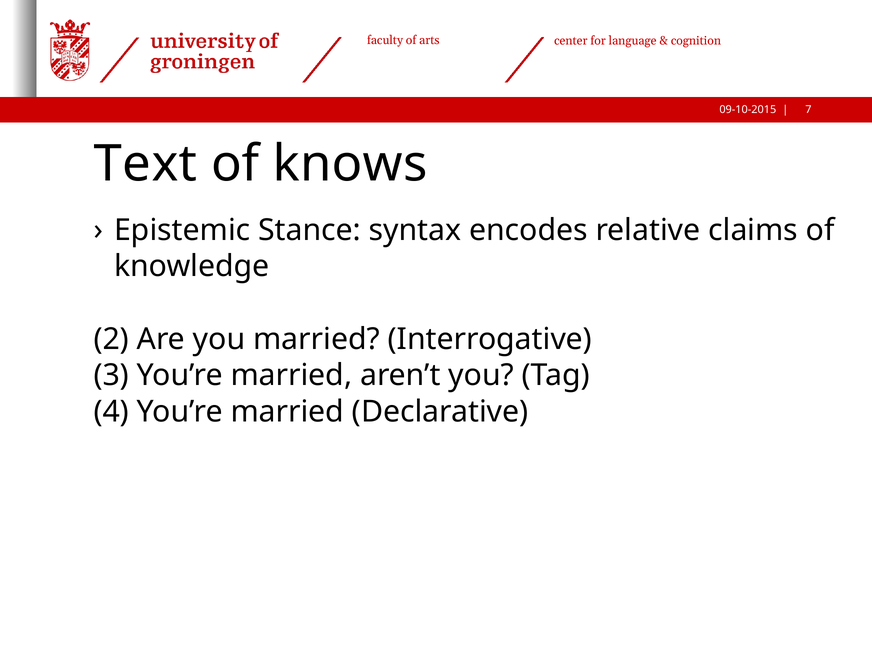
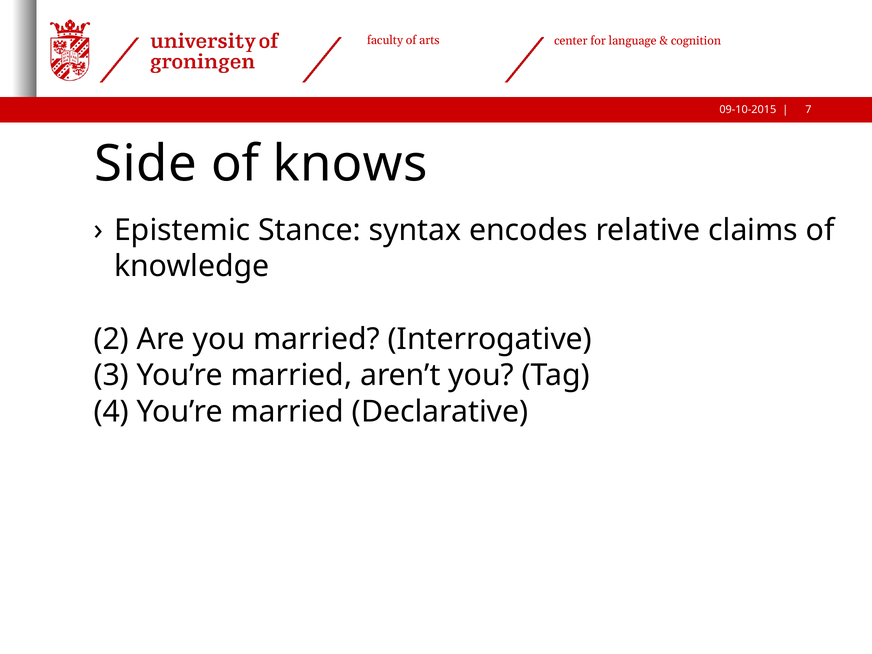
Text: Text -> Side (145, 164)
